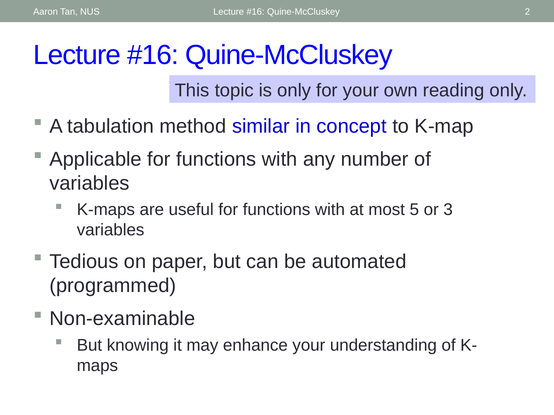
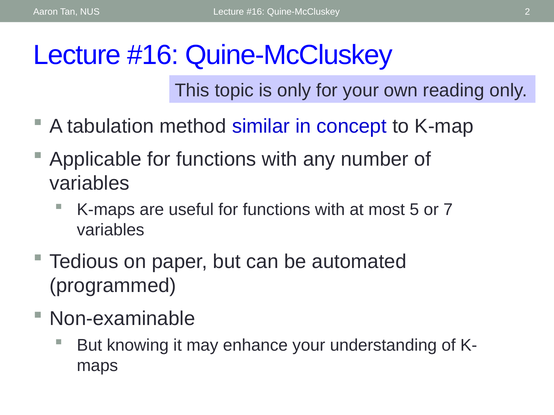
3: 3 -> 7 (448, 210)
